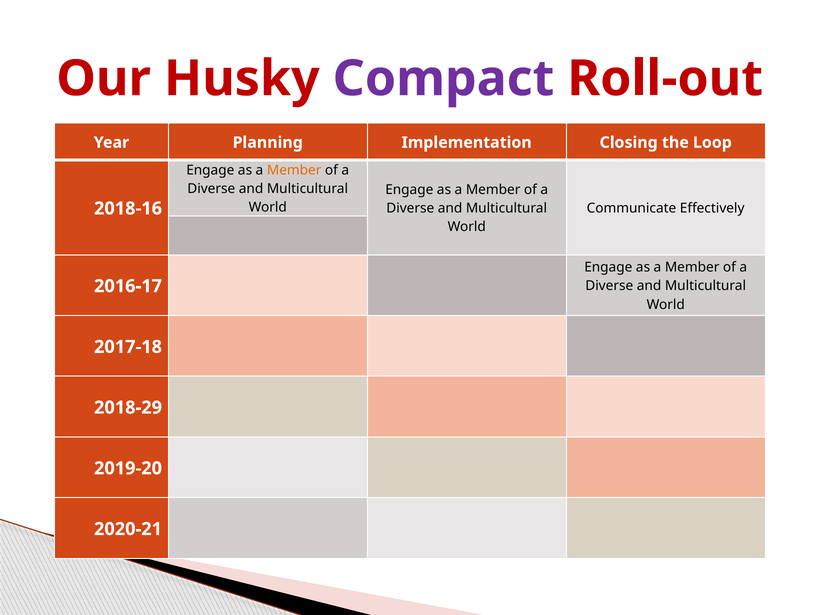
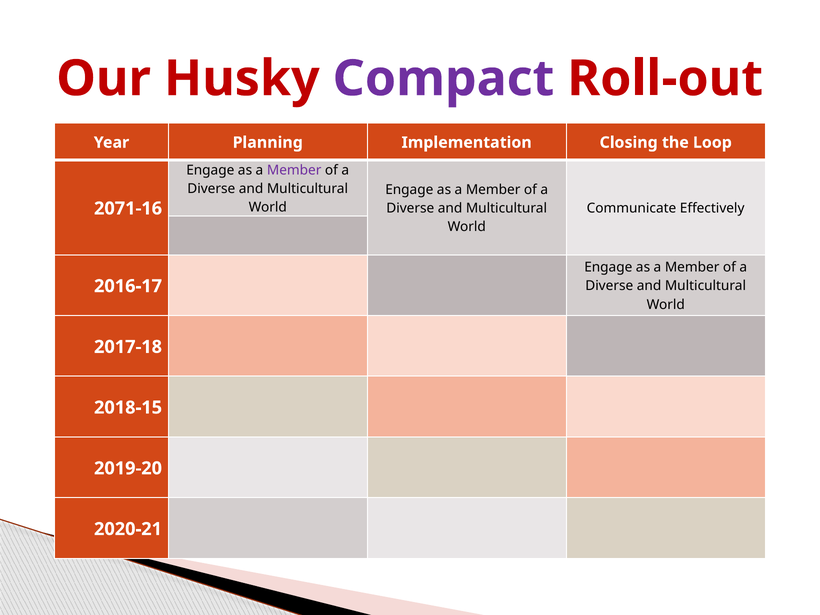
Member colour: orange -> purple (294, 170)
2018-16: 2018-16 -> 2071-16 (128, 208)
2018-29: 2018-29 -> 2018-15 (128, 408)
